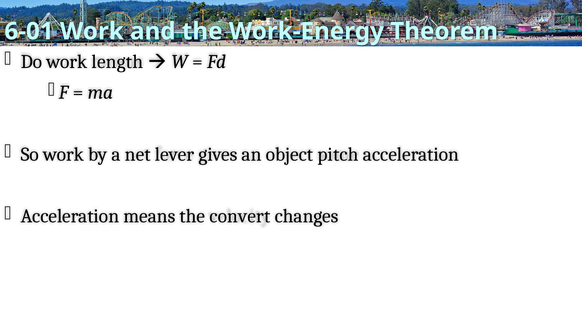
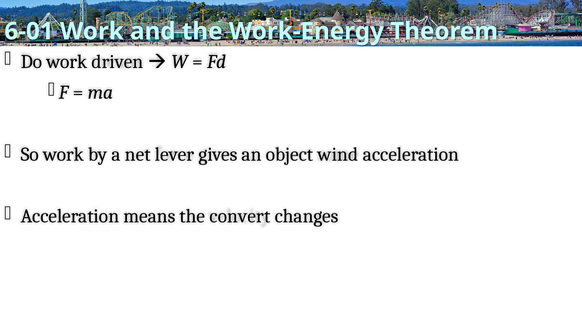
length: length -> driven (117, 62)
pitch: pitch -> wind (338, 154)
